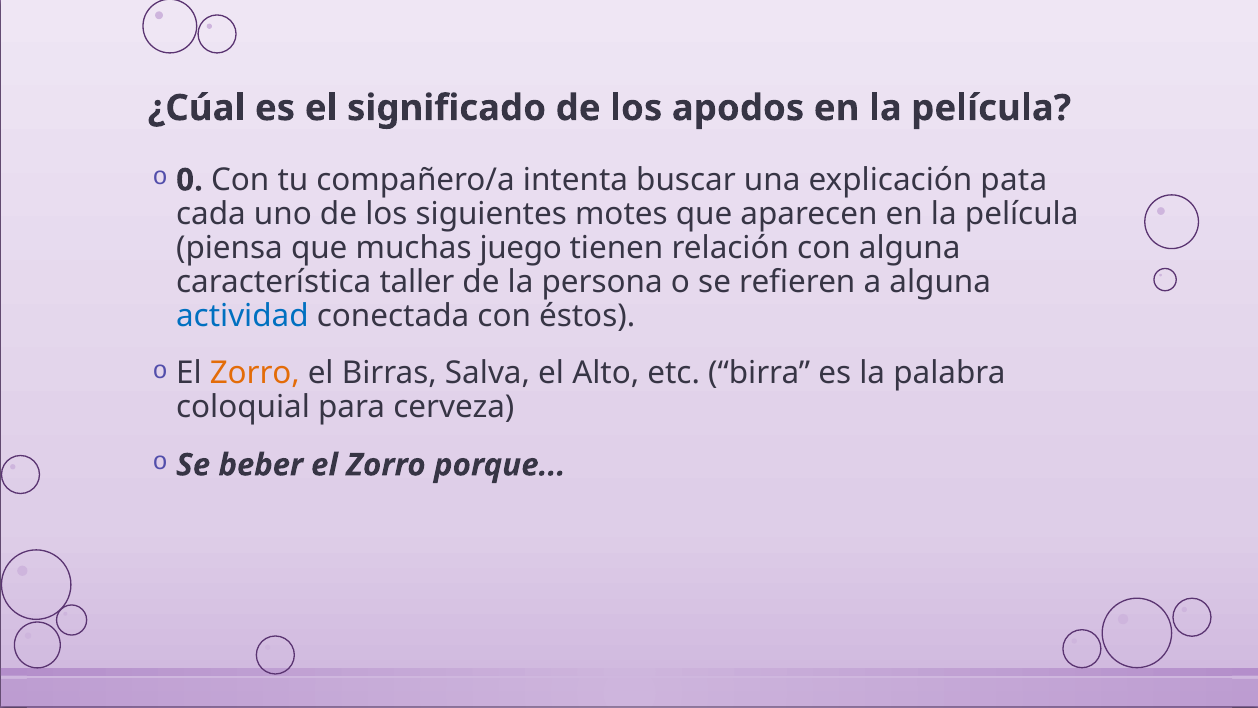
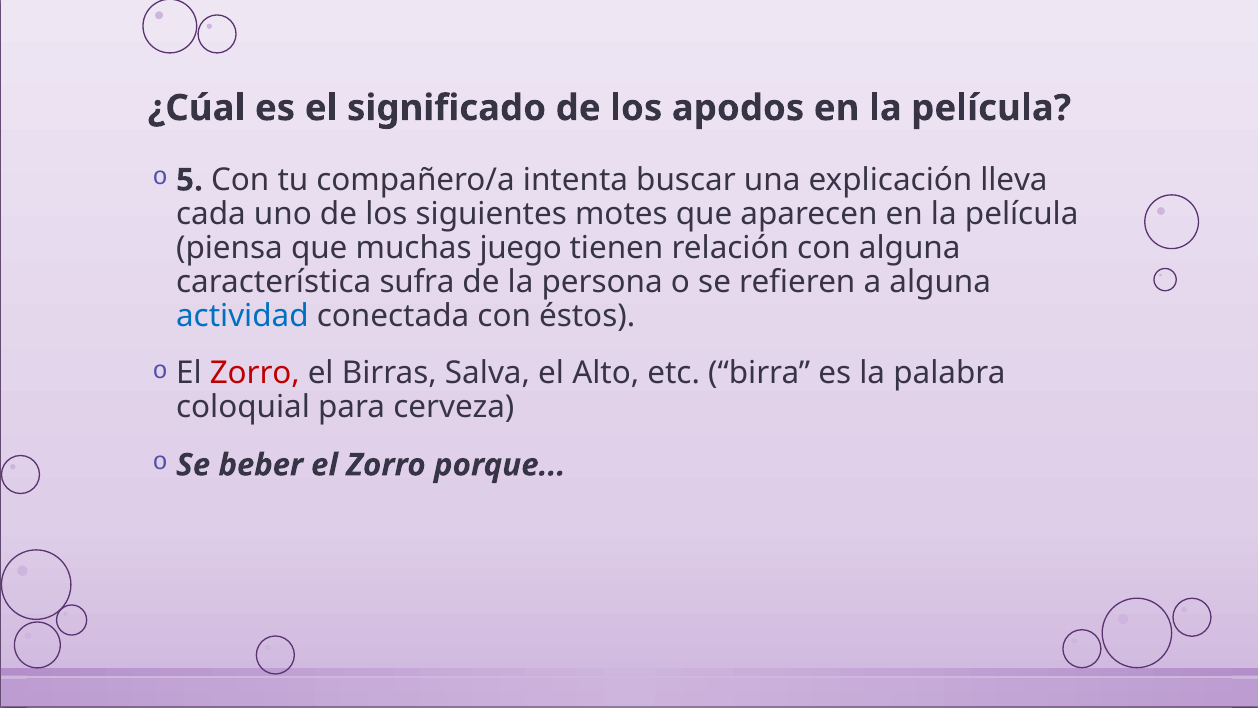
0: 0 -> 5 (190, 180)
pata: pata -> lleva (1014, 180)
taller: taller -> sufra (417, 282)
Zorro colour: orange -> red (255, 373)
